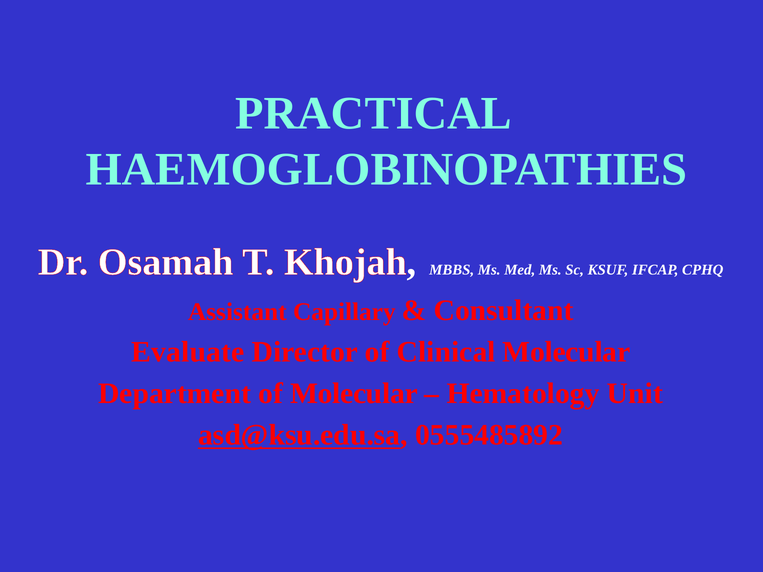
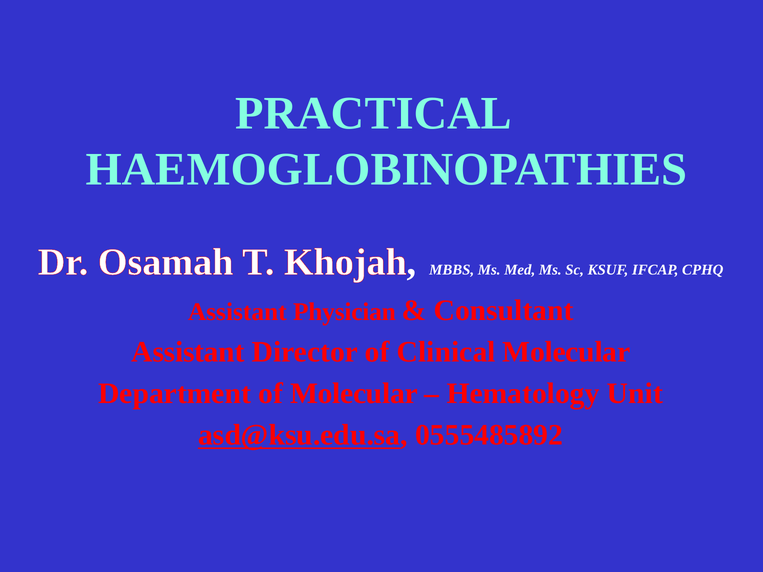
Capillary: Capillary -> Physician (344, 312)
Evaluate: Evaluate -> Assistant (188, 352)
